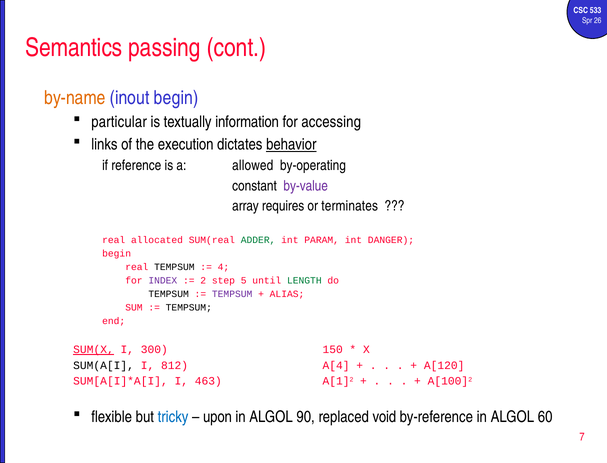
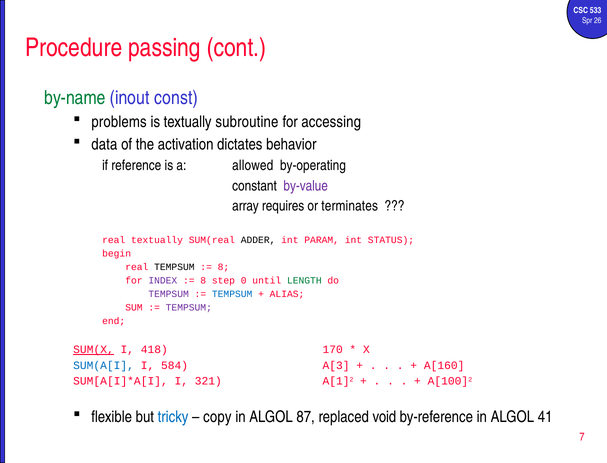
Semantics: Semantics -> Procedure (74, 48)
by-name colour: orange -> green (75, 98)
inout begin: begin -> const (176, 98)
particular: particular -> problems (119, 122)
information: information -> subroutine (247, 122)
links: links -> data (104, 144)
execution: execution -> activation (186, 144)
behavior underline: present -> none (291, 144)
real allocated: allocated -> textually (157, 240)
ADDER colour: green -> black (258, 240)
DANGER: DANGER -> STATUS (391, 240)
4: 4 -> 8 (223, 267)
2: 2 -> 8 (203, 280)
5: 5 -> 0 (244, 280)
TEMPSUM colour: black -> purple (169, 294)
TEMPSUM colour: purple -> blue (232, 294)
TEMPSUM colour: black -> purple (189, 307)
300: 300 -> 418 (154, 349)
150: 150 -> 170 (333, 349)
SUM(A[I colour: black -> blue (104, 365)
812: 812 -> 584 (175, 365)
A[4: A[4 -> A[3 (336, 365)
A[120: A[120 -> A[160 (444, 365)
463: 463 -> 321 (208, 381)
upon: upon -> copy (217, 417)
90: 90 -> 87 (306, 417)
60: 60 -> 41 (545, 417)
